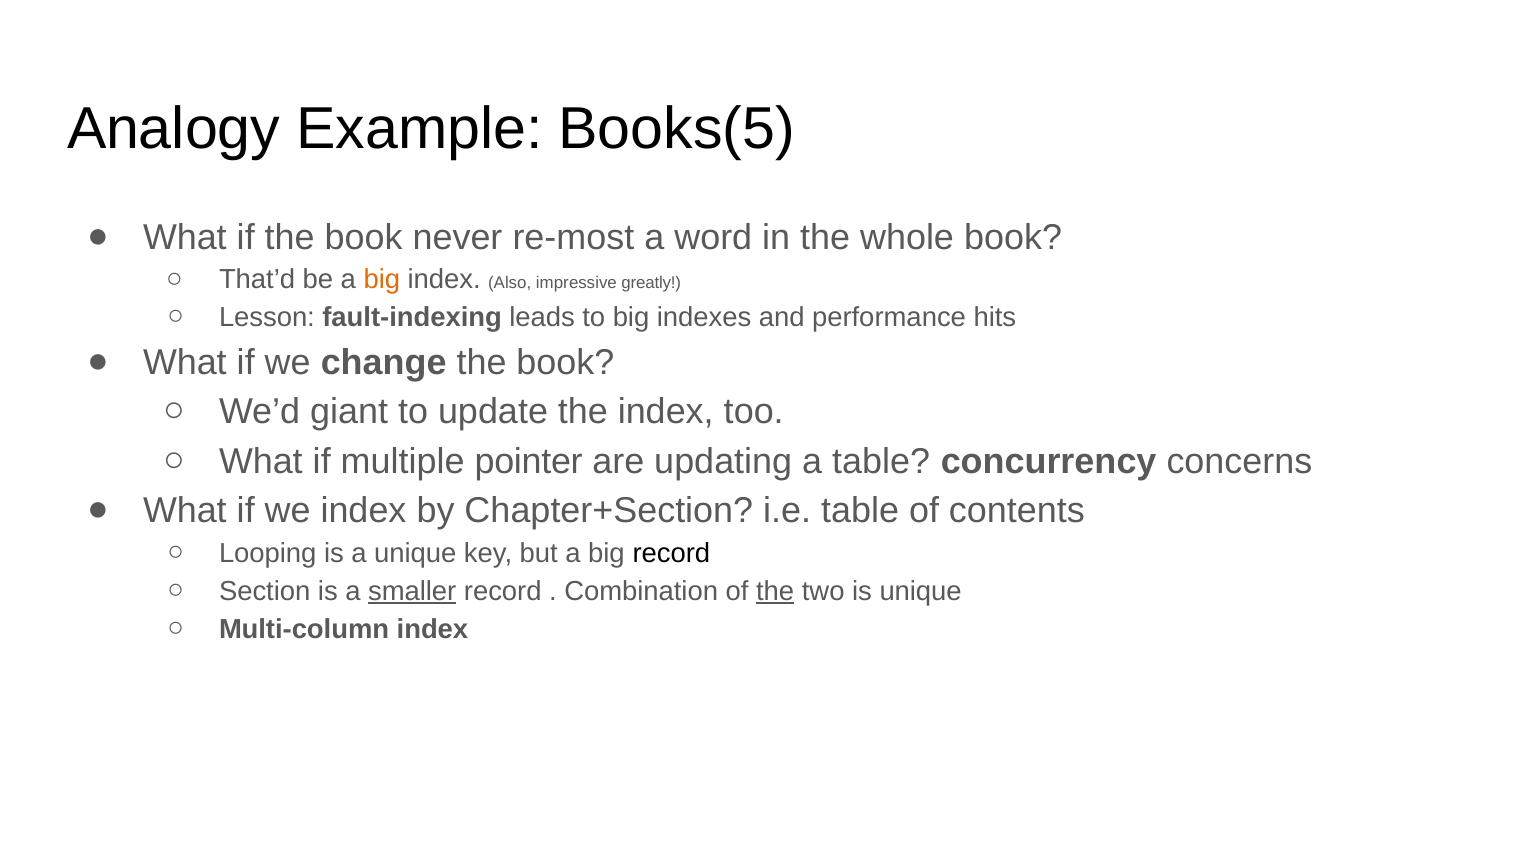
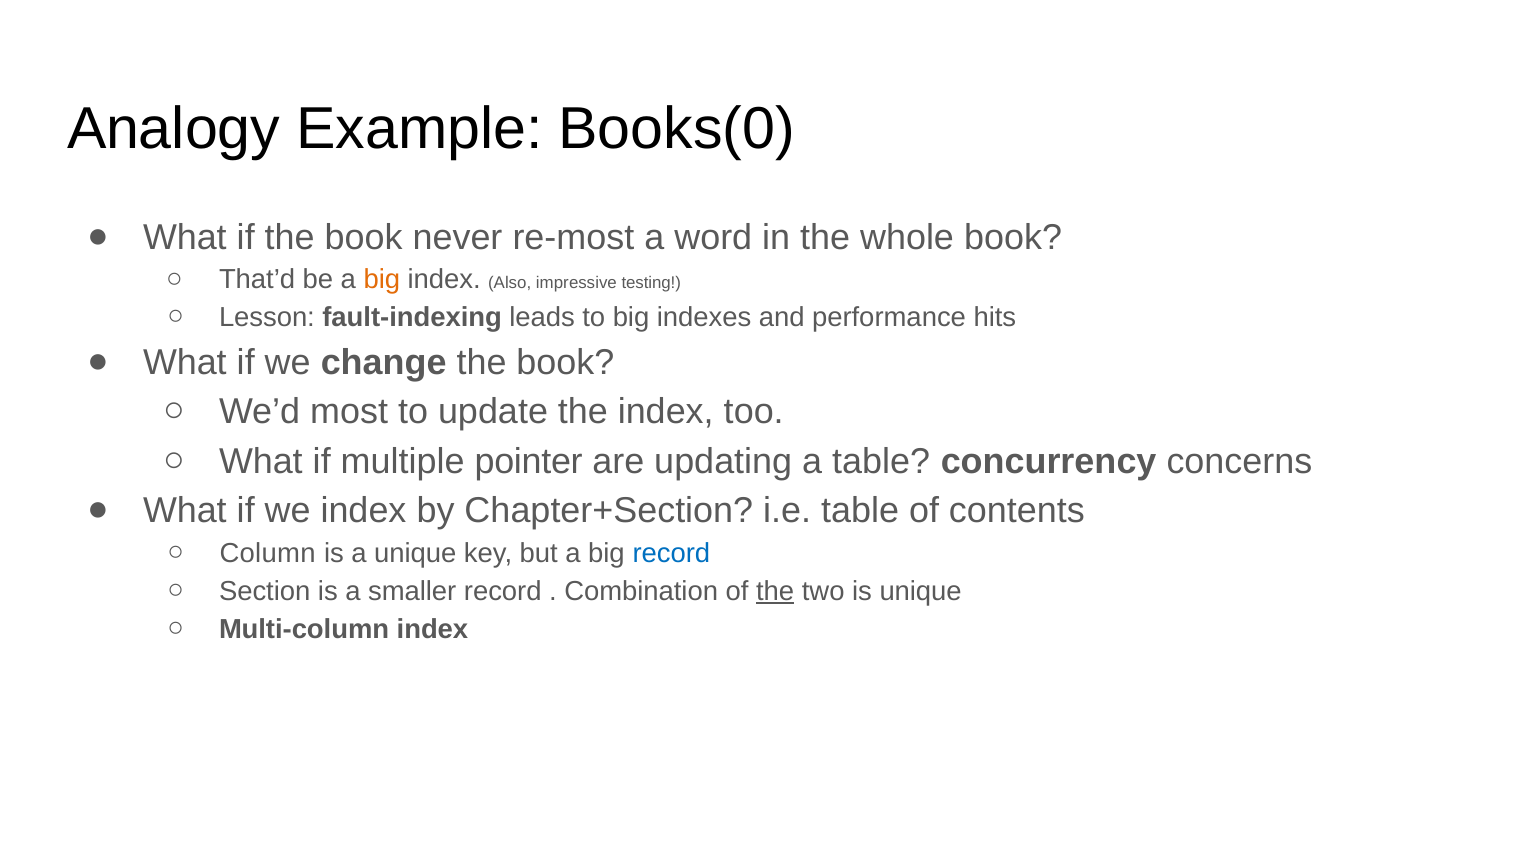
Books(5: Books(5 -> Books(0 (677, 129)
greatly: greatly -> testing (651, 283)
giant: giant -> most (349, 412)
Looping: Looping -> Column (268, 553)
record colour: black -> blue (671, 553)
smaller underline: present -> none (412, 591)
